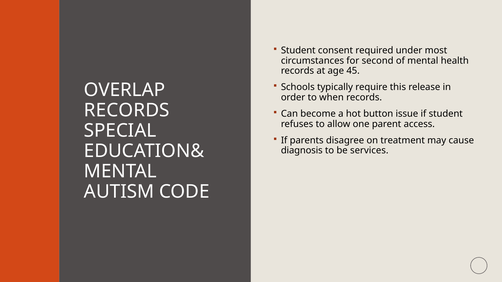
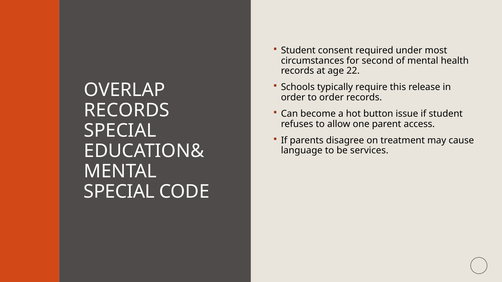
45: 45 -> 22 (353, 71)
to when: when -> order (332, 98)
diagnosis: diagnosis -> language (302, 151)
AUTISM: AUTISM -> SPECIAL (119, 192)
